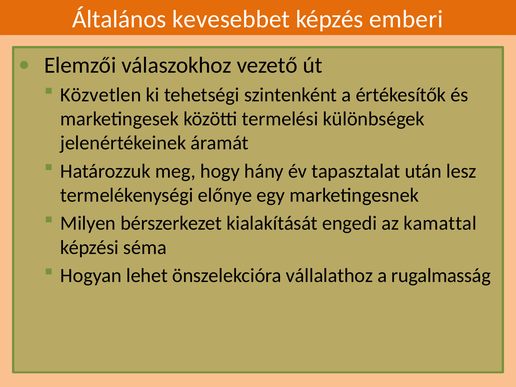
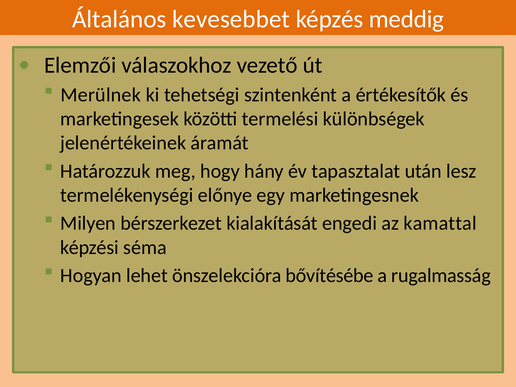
emberi: emberi -> meddig (406, 19)
Közvetlen: Közvetlen -> Merülnek (101, 95)
vállalathoz: vállalathoz -> bővítésébe (330, 276)
